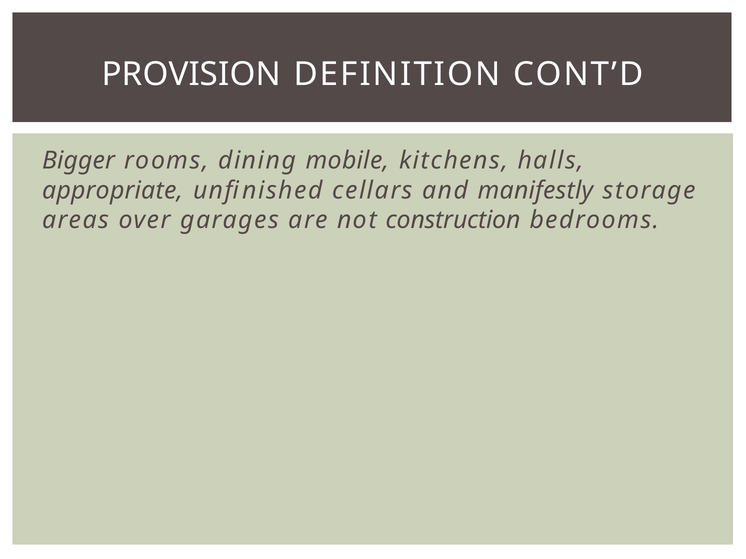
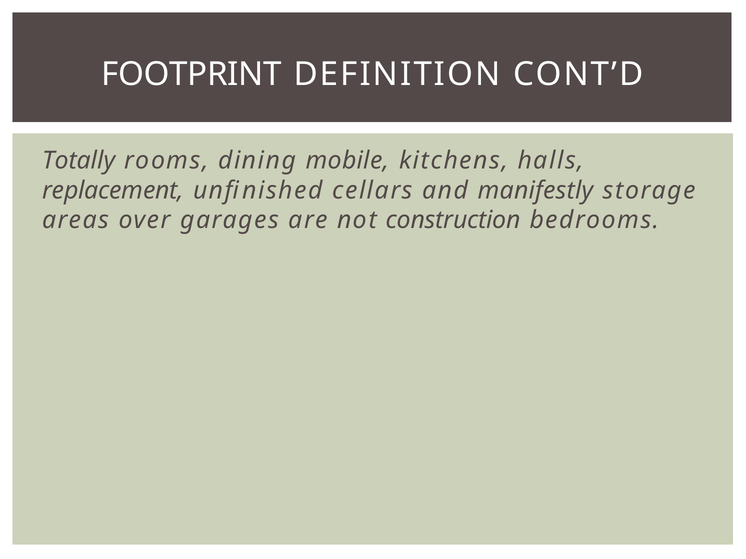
PROVISION: PROVISION -> FOOTPRINT (191, 74)
Bigger: Bigger -> Totally (79, 161)
appropriate: appropriate -> replacement (113, 190)
